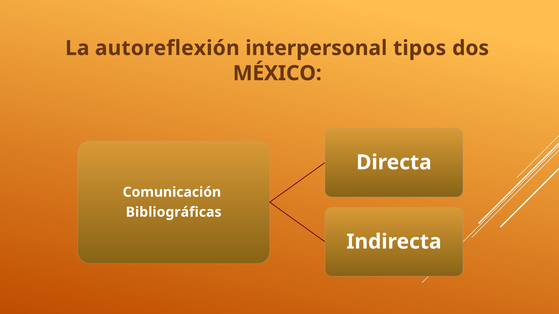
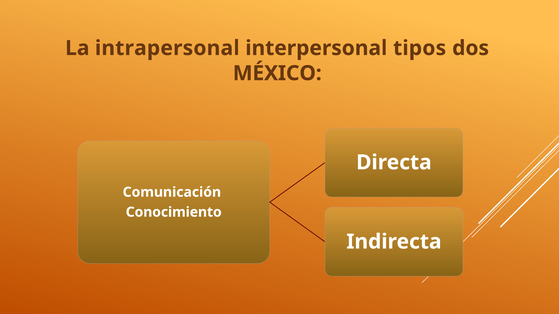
autoreflexión: autoreflexión -> intrapersonal (167, 48)
Bibliográficas: Bibliográficas -> Conocimiento (174, 212)
